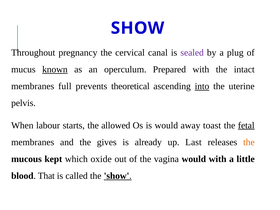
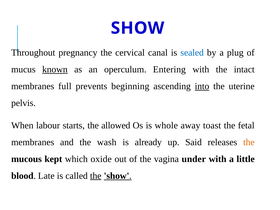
sealed colour: purple -> blue (192, 53)
Prepared: Prepared -> Entering (169, 70)
theoretical: theoretical -> beginning (130, 86)
is would: would -> whole (166, 125)
fetal underline: present -> none (246, 125)
gives: gives -> wash (107, 142)
Last: Last -> Said (193, 142)
vagina would: would -> under (194, 159)
That: That -> Late (46, 176)
the underline: none -> present (96, 176)
